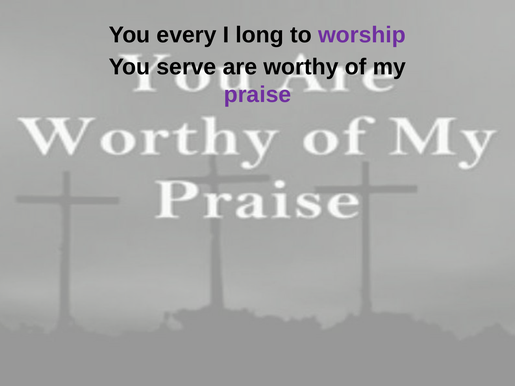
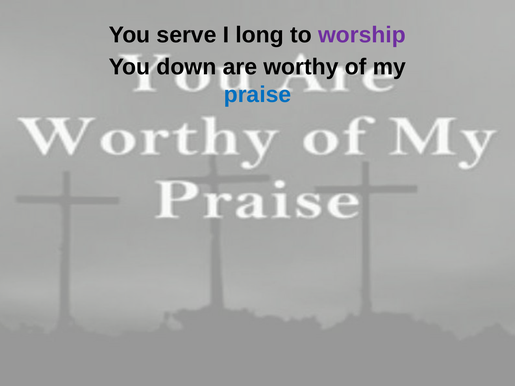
every: every -> serve (187, 35)
serve: serve -> down (186, 67)
praise colour: purple -> blue (257, 95)
